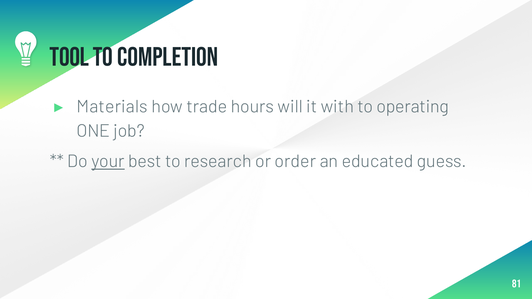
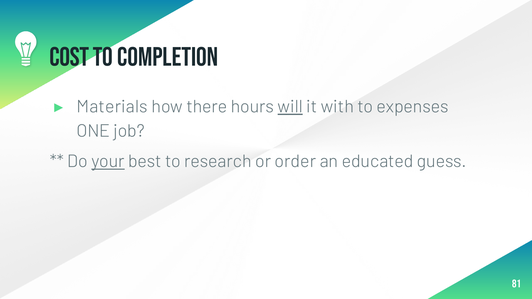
Tool: Tool -> Cost (69, 57)
trade: trade -> there (207, 107)
will underline: none -> present (290, 107)
operating: operating -> expenses (413, 107)
